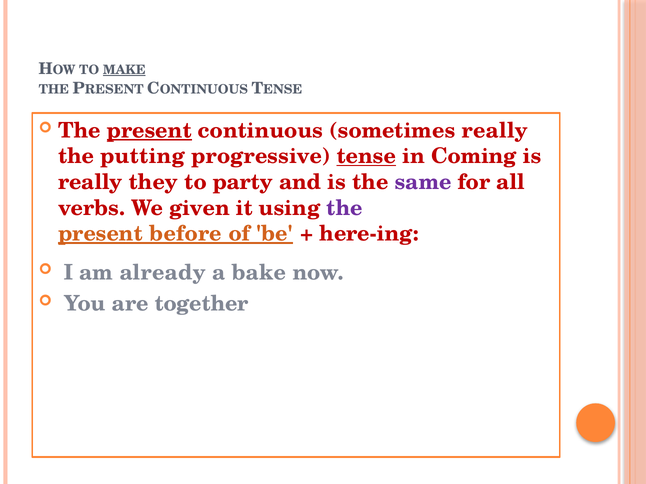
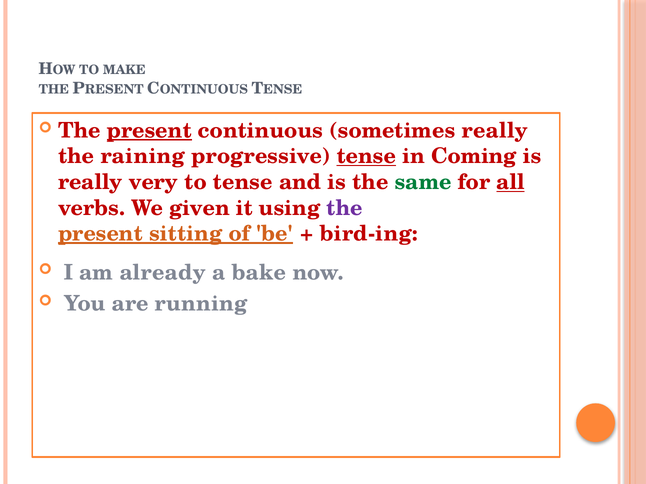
MAKE underline: present -> none (124, 70)
putting: putting -> raining (143, 157)
they: they -> very (153, 182)
to party: party -> tense (243, 182)
same colour: purple -> green (423, 182)
all underline: none -> present (511, 182)
before: before -> sitting (186, 234)
here-ing: here-ing -> bird-ing (369, 234)
together: together -> running (201, 304)
